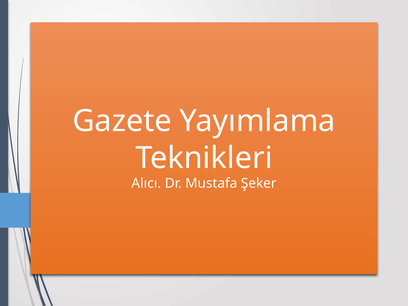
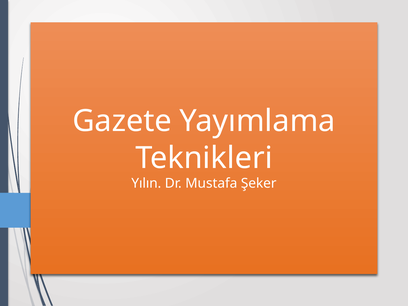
Alıcı: Alıcı -> Yılın (146, 183)
